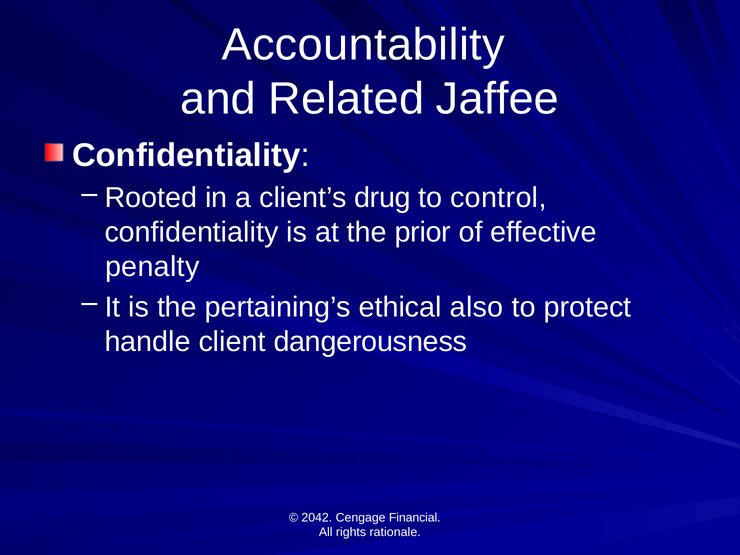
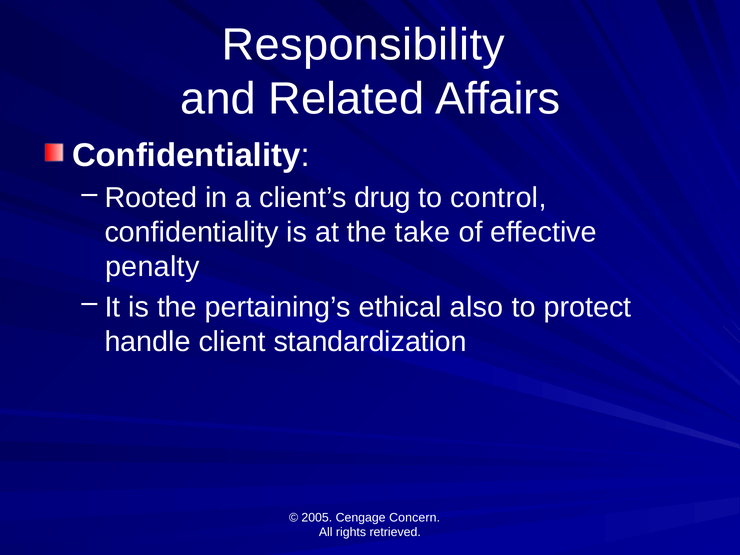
Accountability: Accountability -> Responsibility (363, 45)
Jaffee: Jaffee -> Affairs (498, 99)
prior: prior -> take (423, 232)
dangerousness: dangerousness -> standardization (370, 342)
2042: 2042 -> 2005 (317, 518)
Financial: Financial -> Concern (415, 518)
rationale: rationale -> retrieved (395, 532)
